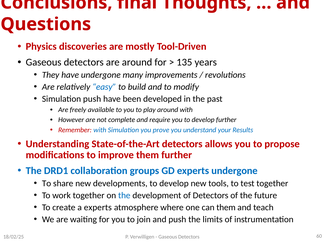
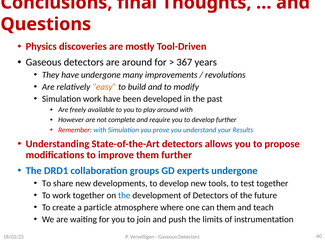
135: 135 -> 367 (184, 62)
easy colour: blue -> orange (104, 87)
Simulation push: push -> work (92, 99)
a experts: experts -> particle (98, 208)
